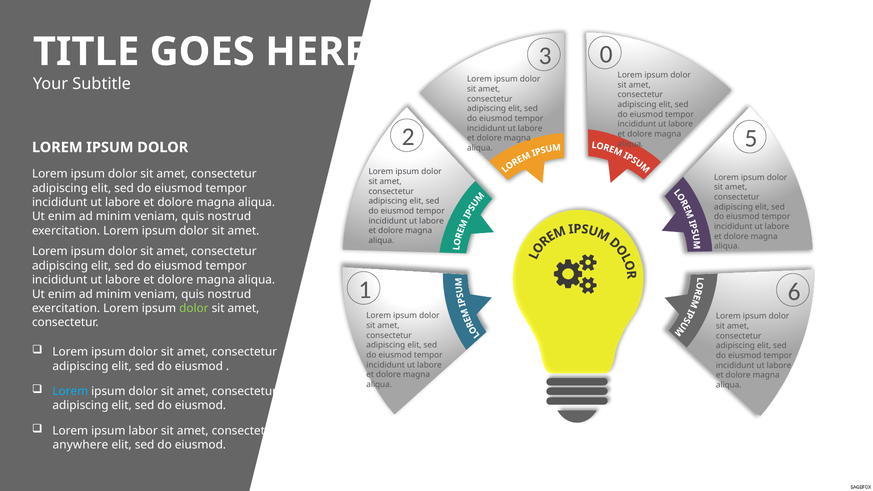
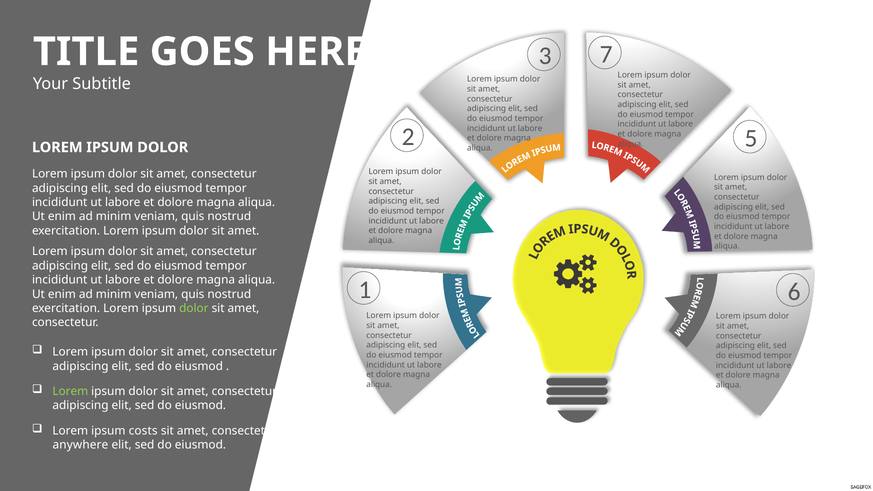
0: 0 -> 7 (606, 54)
Lorem colour: light blue -> light green (70, 391)
labor: labor -> costs (143, 431)
